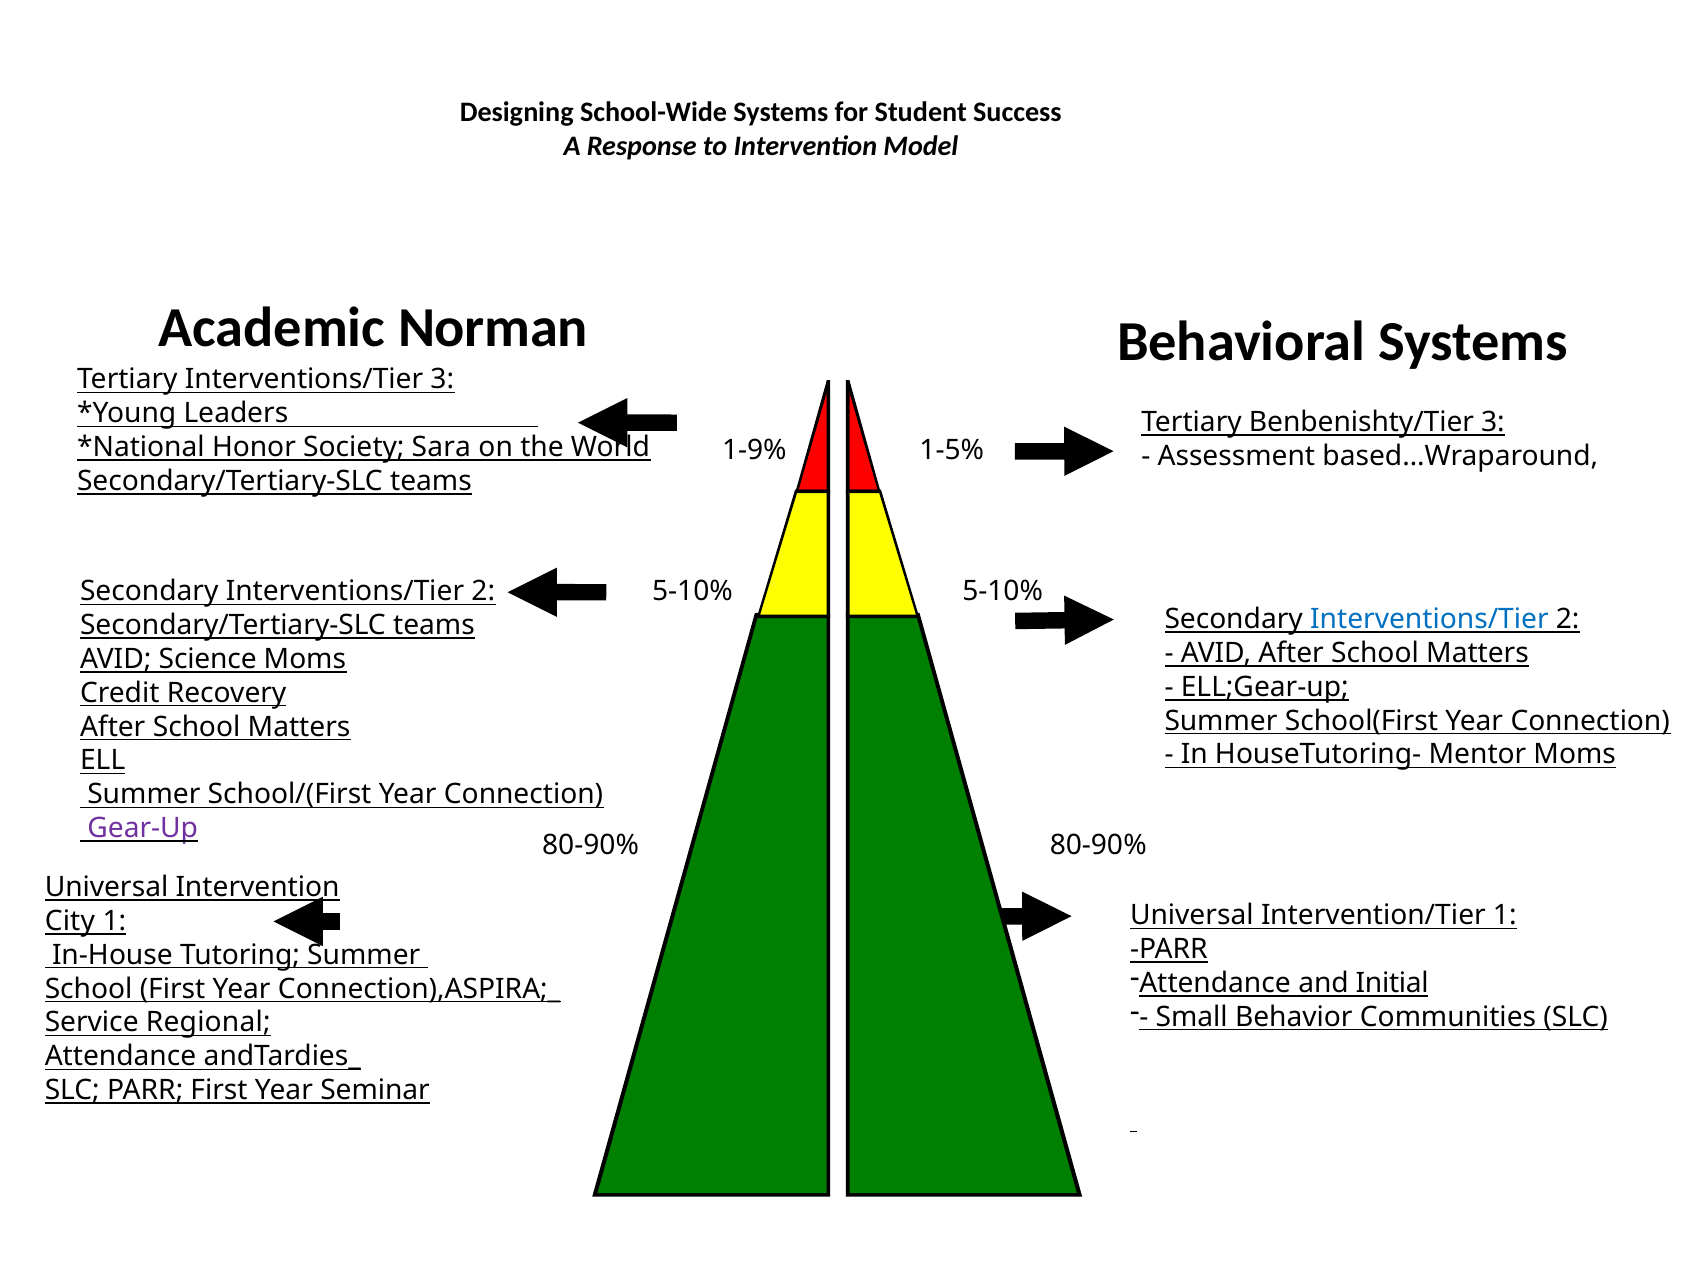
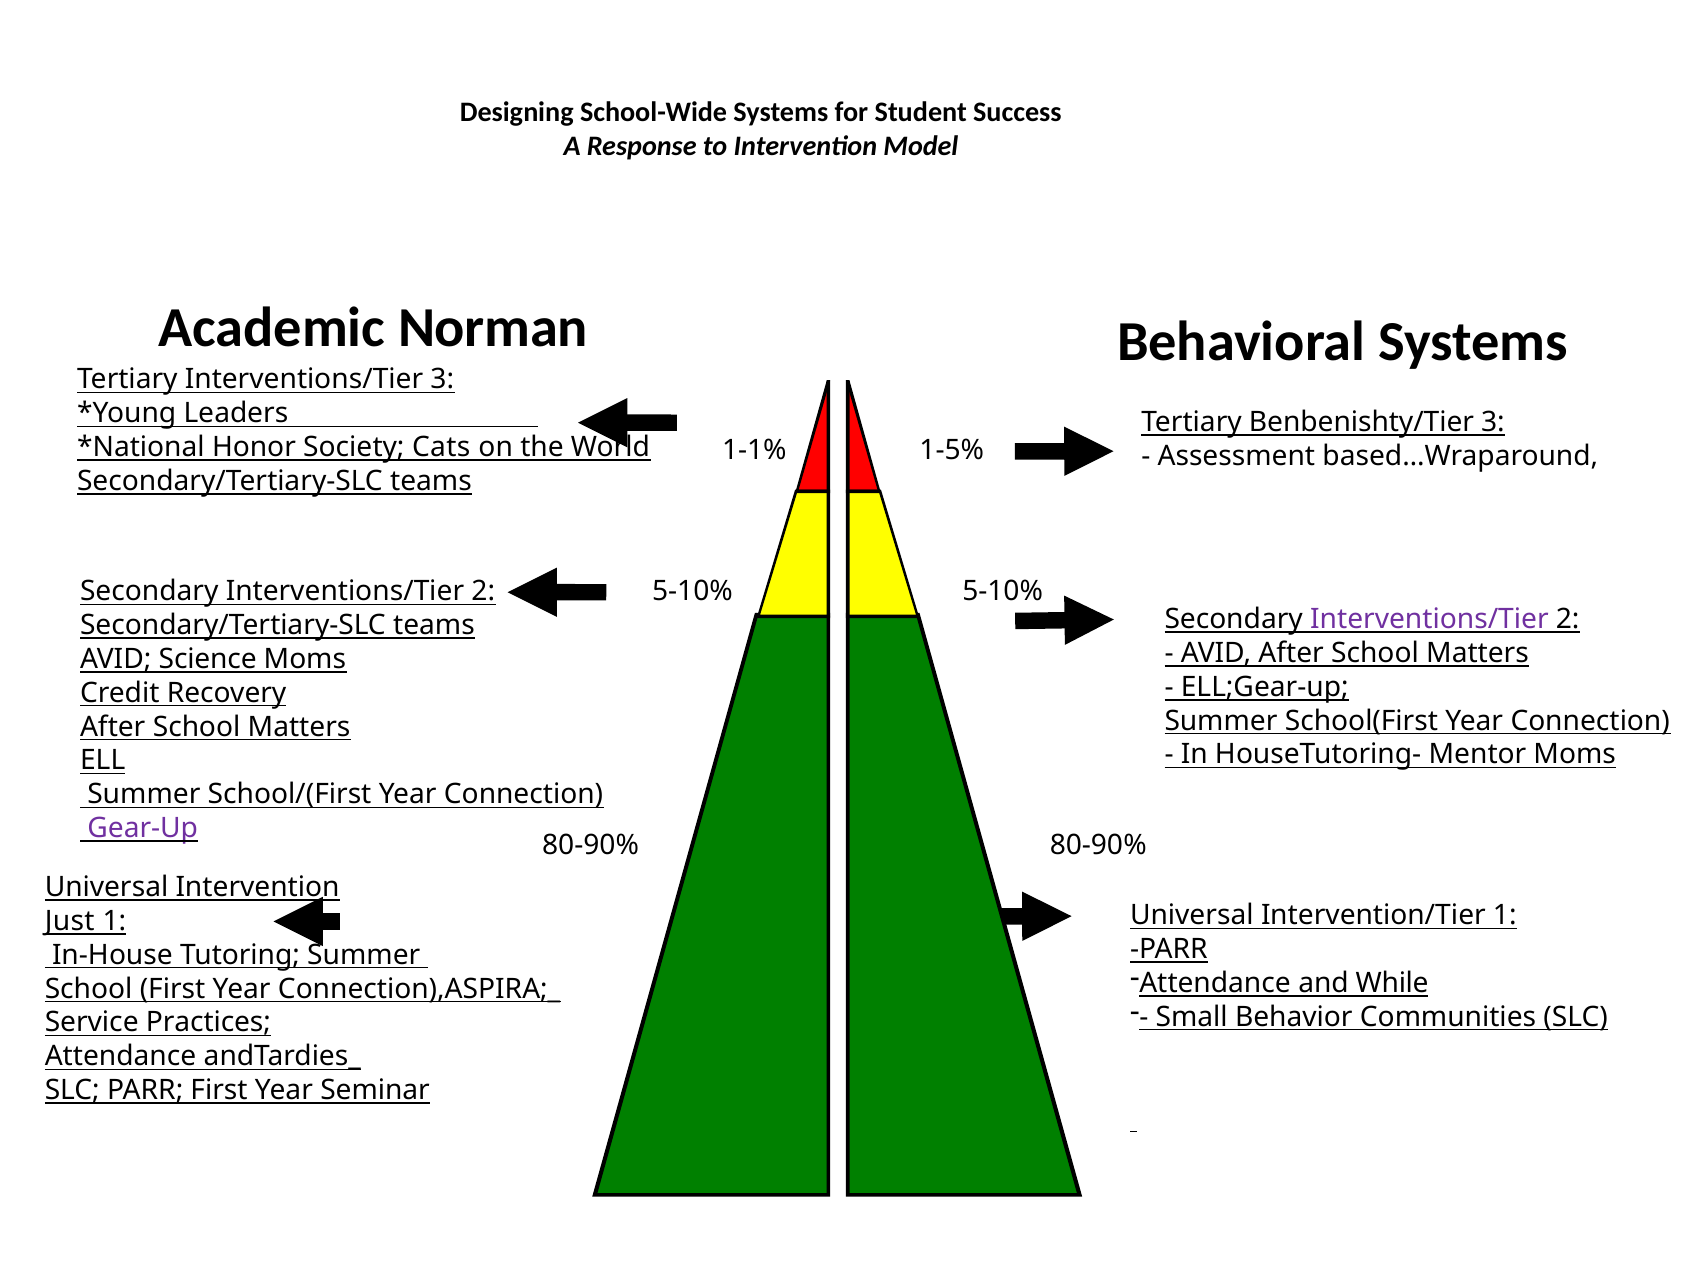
Sara: Sara -> Cats (441, 447)
1-9%: 1-9% -> 1-1% (754, 450)
Interventions/Tier colour: blue -> purple (1429, 619)
City: City -> Just (70, 921)
Initial: Initial -> While (1392, 983)
Regional: Regional -> Practices (208, 1023)
